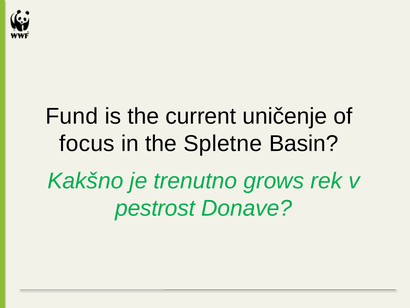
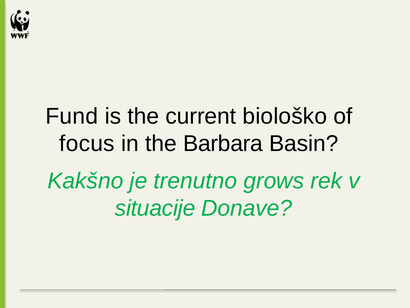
uničenje: uničenje -> biološko (285, 116)
Spletne: Spletne -> Barbara (223, 144)
pestrost: pestrost -> situacije (155, 208)
